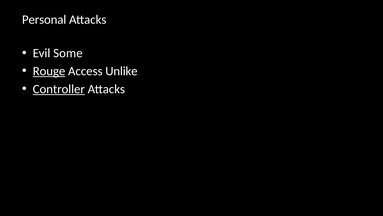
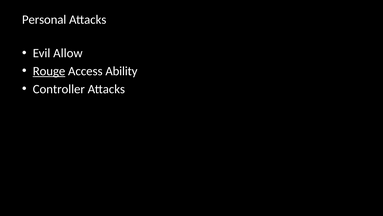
Some: Some -> Allow (68, 53)
Unlike: Unlike -> Ability (121, 71)
Controller underline: present -> none (59, 89)
